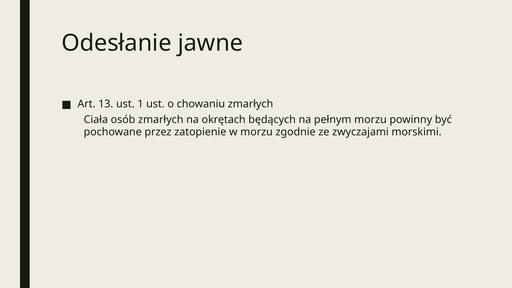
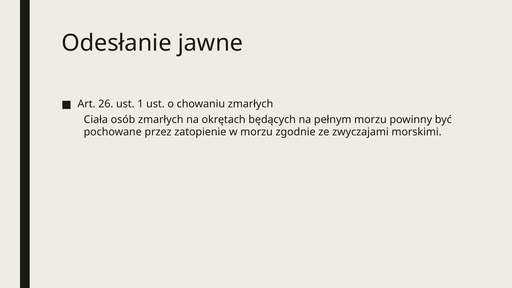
13: 13 -> 26 (106, 104)
